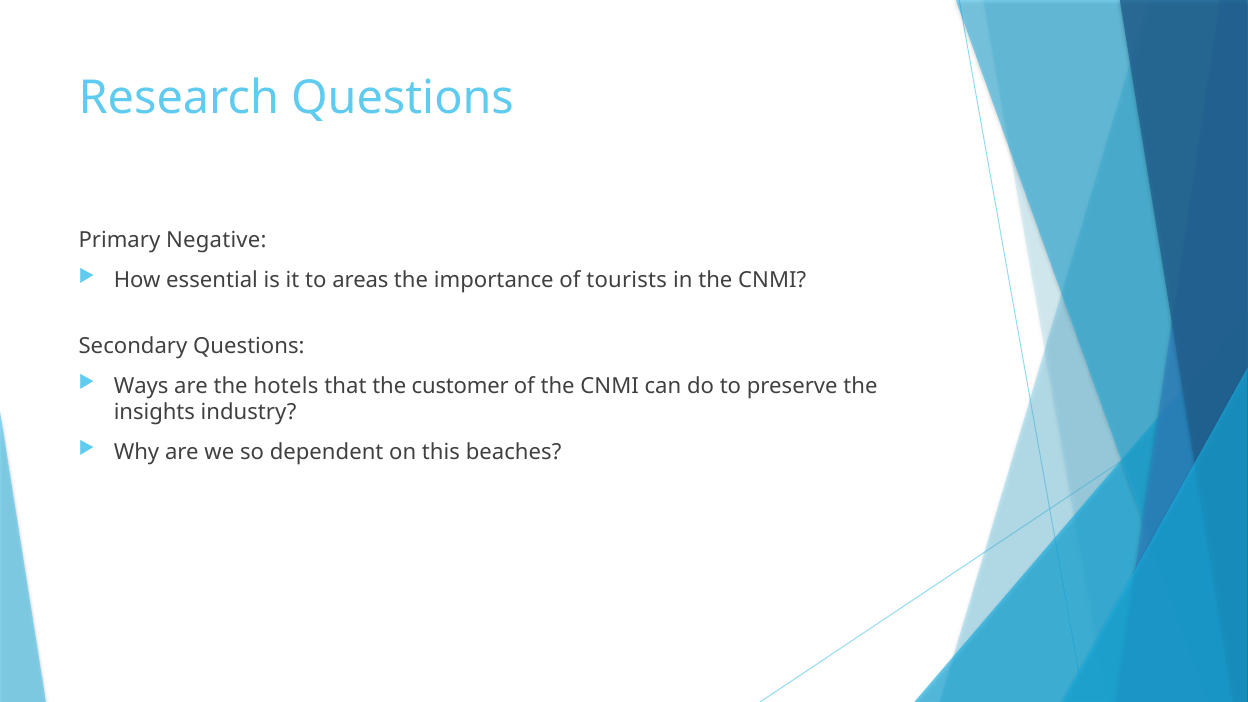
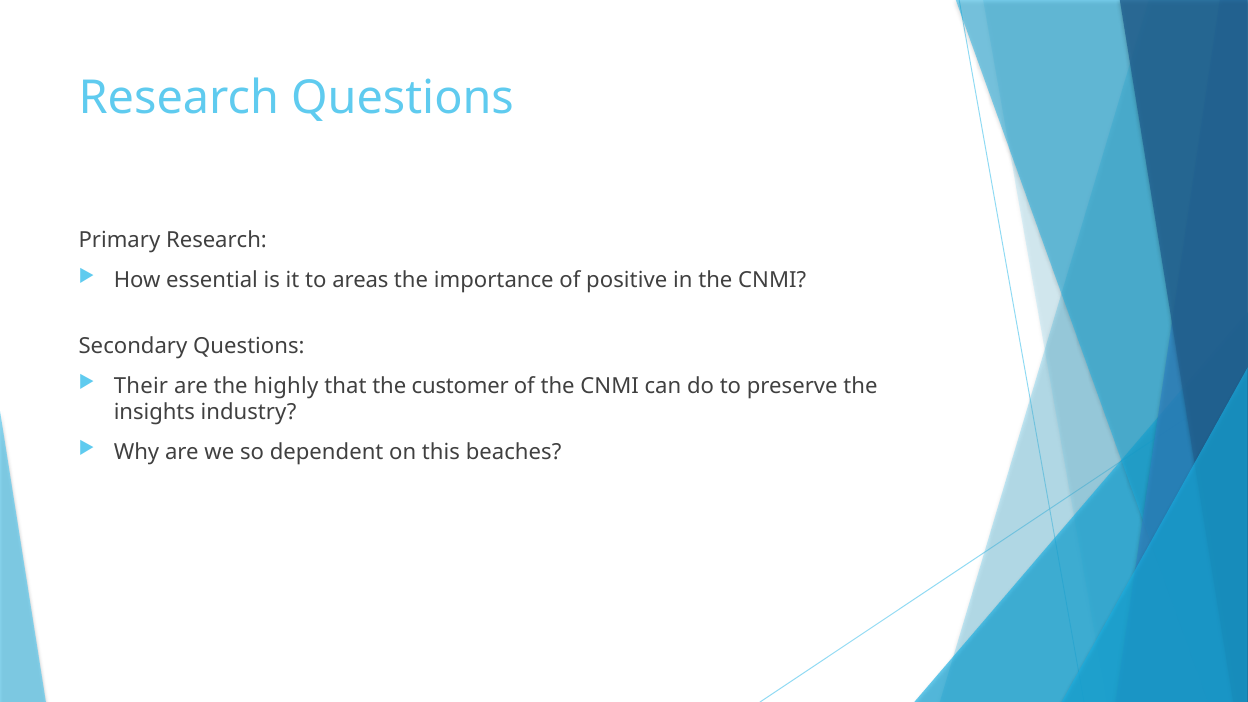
Primary Negative: Negative -> Research (216, 241)
tourists: tourists -> positive (627, 280)
Ways: Ways -> Their (141, 386)
hotels: hotels -> highly (286, 386)
